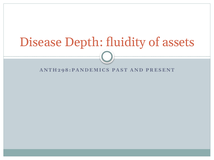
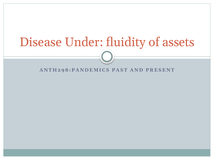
Depth: Depth -> Under (84, 42)
